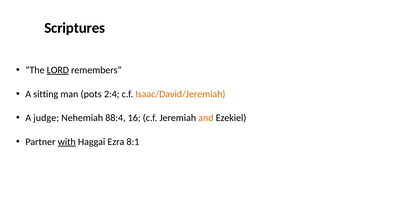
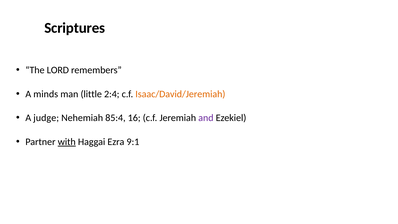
LORD underline: present -> none (58, 70)
sitting: sitting -> minds (46, 94)
pots: pots -> little (91, 94)
88:4: 88:4 -> 85:4 (115, 118)
and colour: orange -> purple (206, 118)
8:1: 8:1 -> 9:1 (133, 142)
